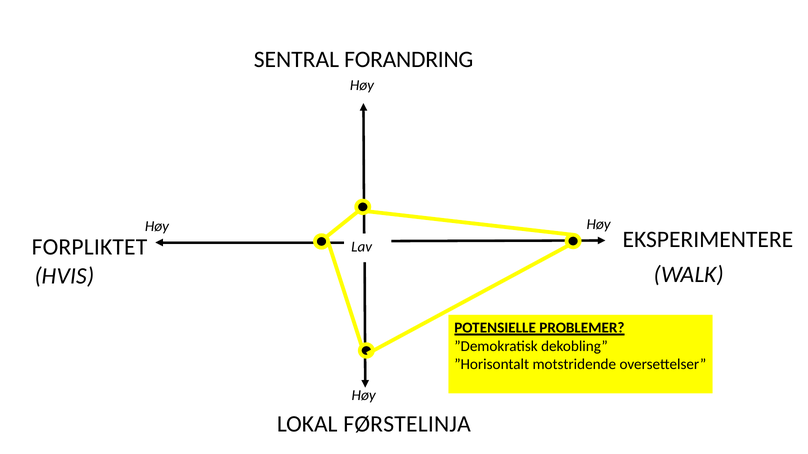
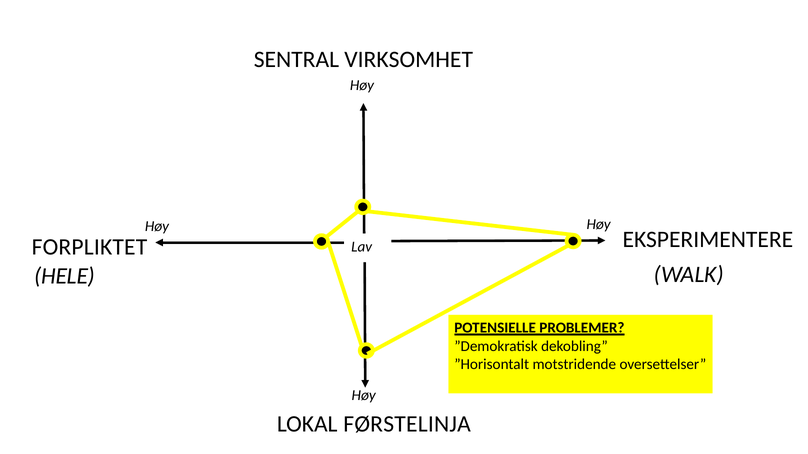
FORANDRING: FORANDRING -> VIRKSOMHET (409, 59)
HVIS: HVIS -> HELE (65, 276)
